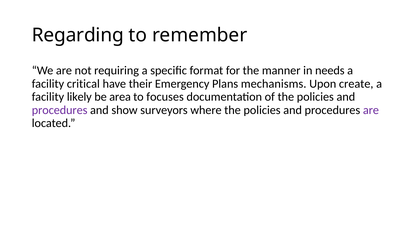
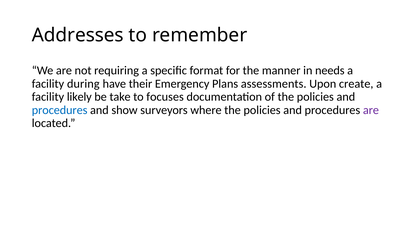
Regarding: Regarding -> Addresses (78, 35)
critical: critical -> during (83, 84)
mechanisms: mechanisms -> assessments (274, 84)
area: area -> take (120, 97)
procedures colour: purple -> blue (60, 110)
